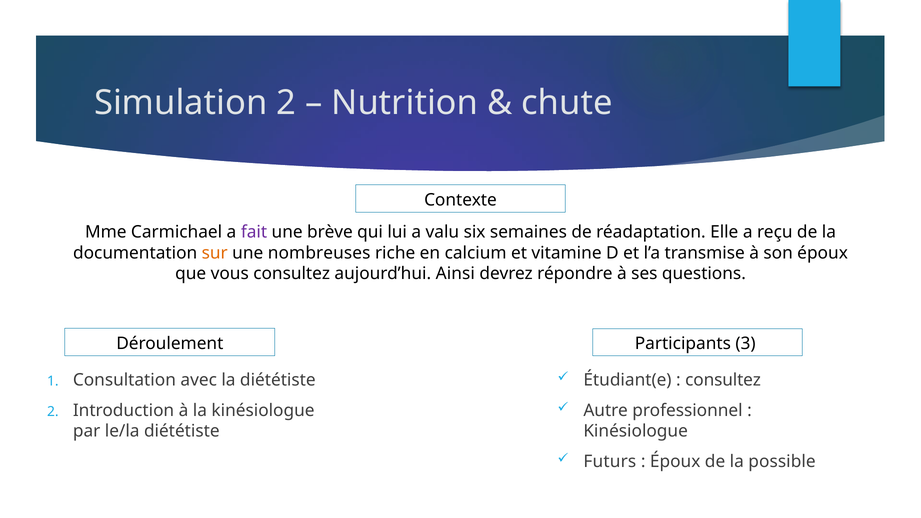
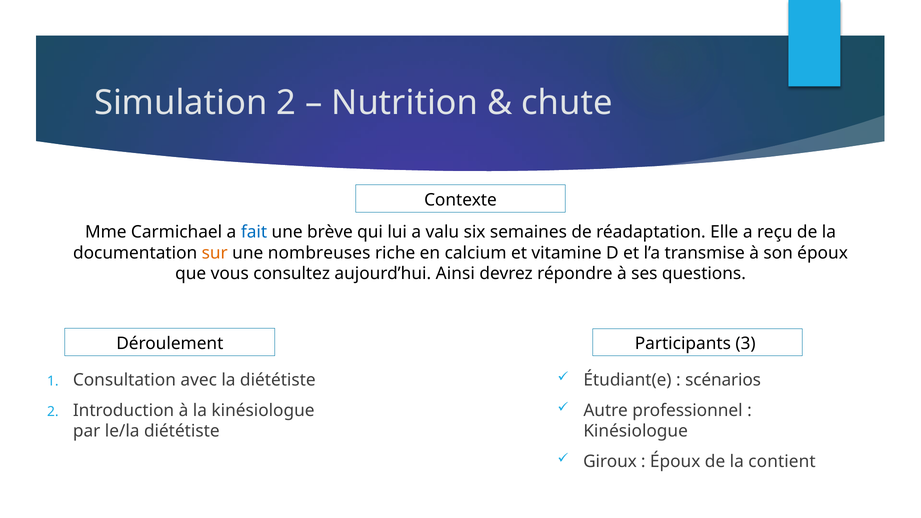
fait colour: purple -> blue (254, 232)
consultez: consultez -> scénarios (723, 380)
Futurs: Futurs -> Giroux (610, 462)
possible: possible -> contient (782, 462)
